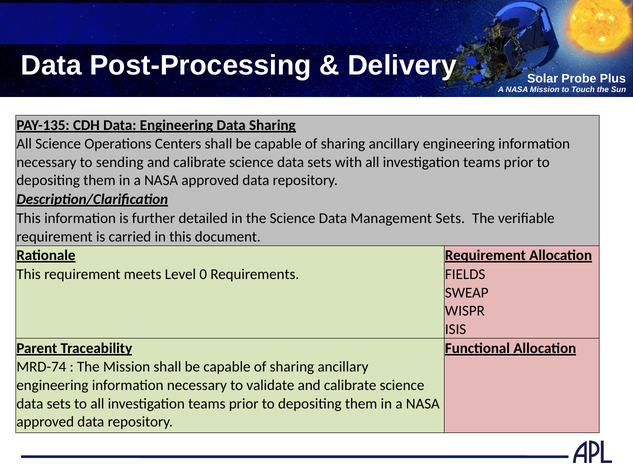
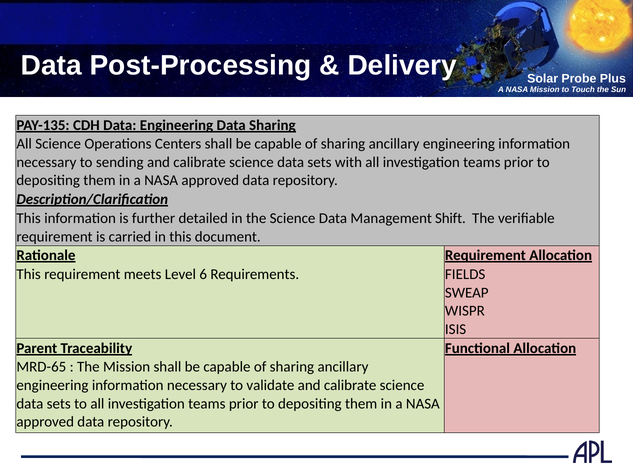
Management Sets: Sets -> Shift (450, 218)
0: 0 -> 6 (203, 274)
MRD-74: MRD-74 -> MRD-65 (41, 367)
